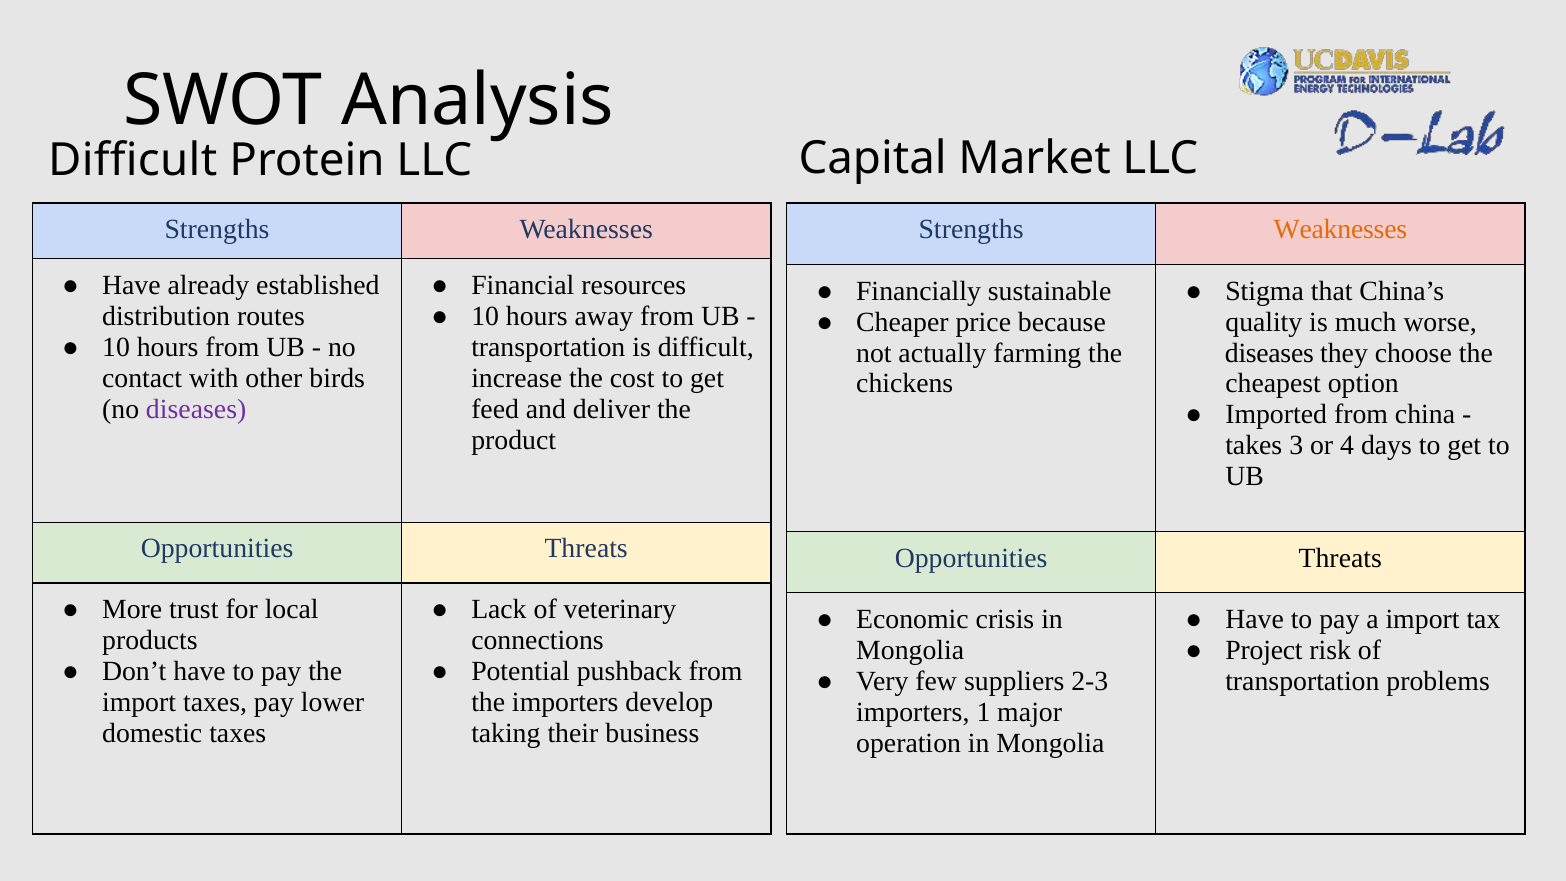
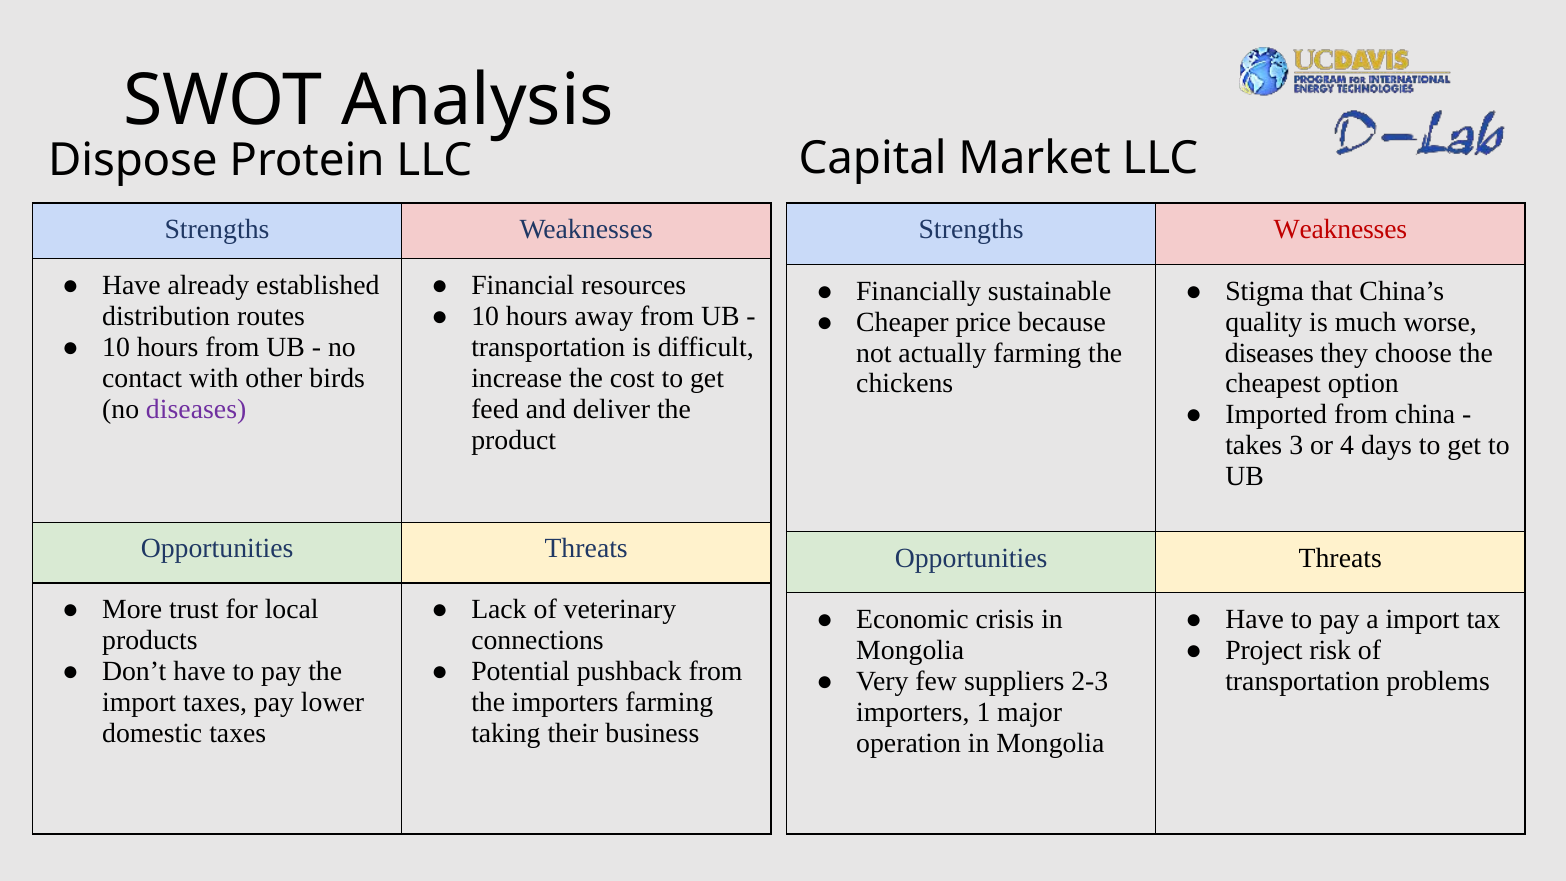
Difficult: Difficult -> Dispose (133, 161)
Weaknesses colour: orange -> red (1340, 230)
importers develop: develop -> farming (669, 702)
